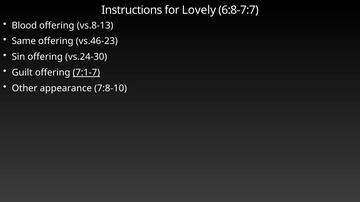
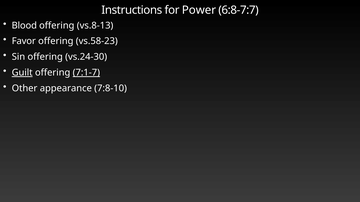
Lovely: Lovely -> Power (199, 10)
Same: Same -> Favor (24, 41)
vs.46-23: vs.46-23 -> vs.58-23 (97, 41)
Guilt underline: none -> present (22, 73)
